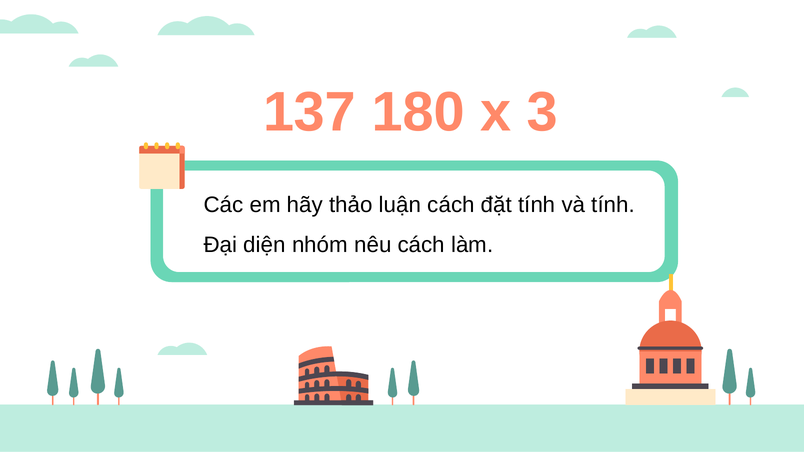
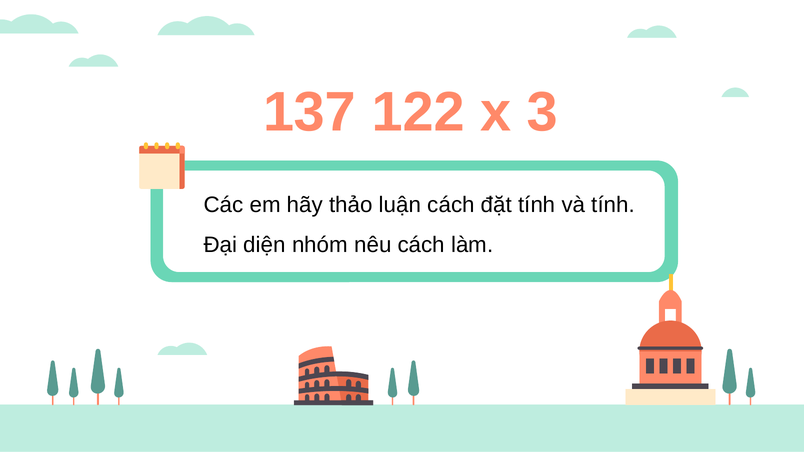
180: 180 -> 122 (418, 112)
